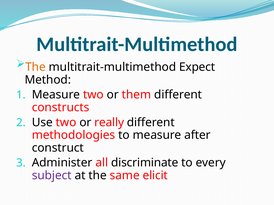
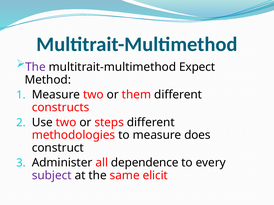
The colour: orange -> purple (35, 67)
really: really -> steps (109, 123)
after: after -> does (197, 135)
discriminate: discriminate -> dependence (145, 163)
